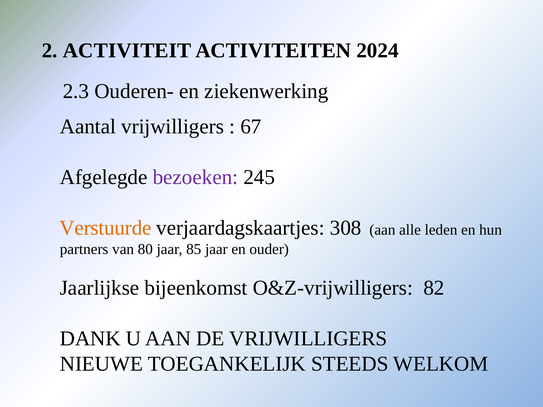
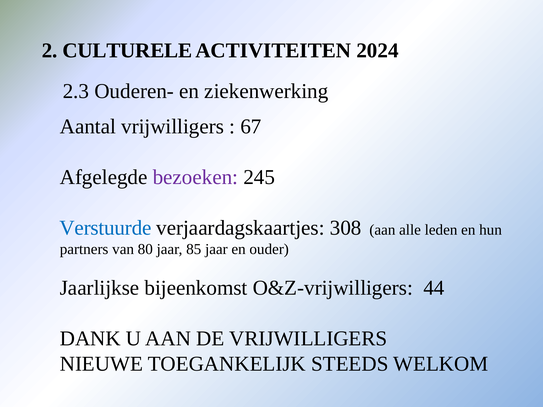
ACTIVITEIT: ACTIVITEIT -> CULTURELE (127, 51)
Verstuurde colour: orange -> blue (106, 228)
82: 82 -> 44 (434, 288)
